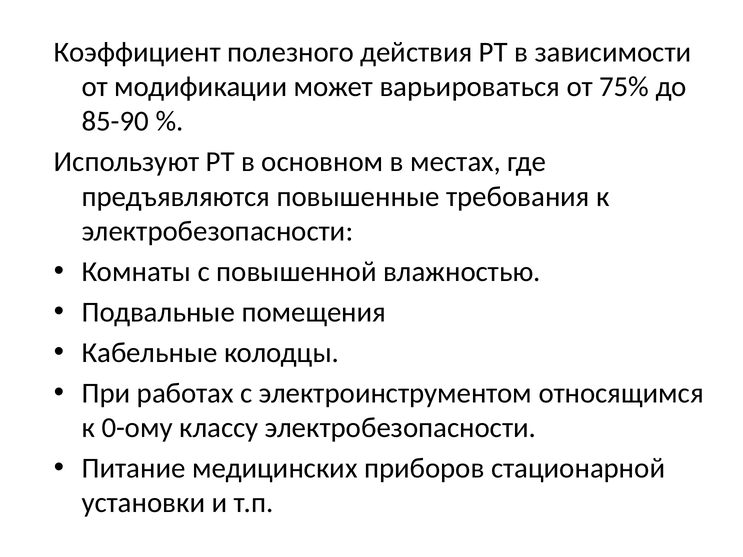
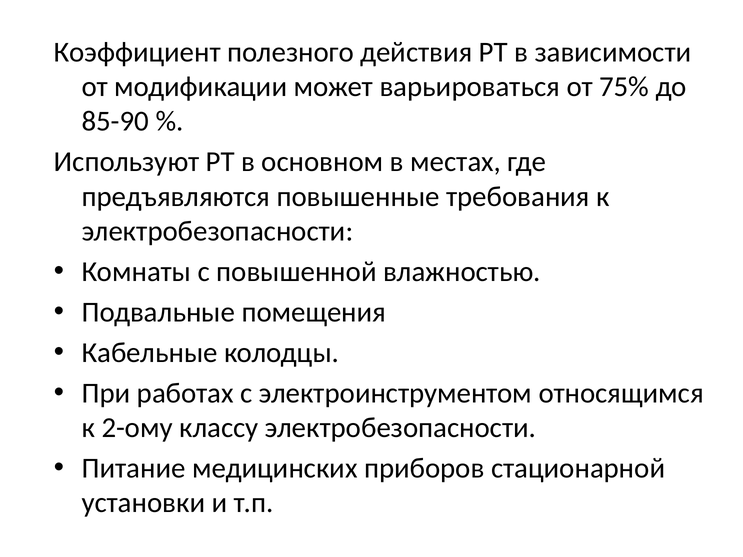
0-ому: 0-ому -> 2-ому (137, 428)
